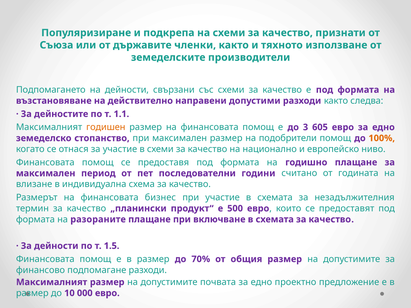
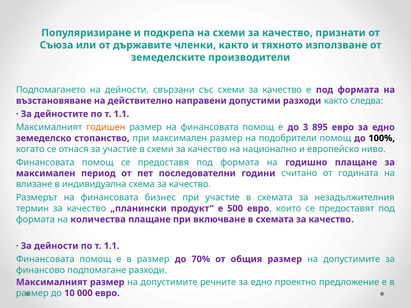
605: 605 -> 895 (320, 127)
100% colour: orange -> black (382, 138)
разораните: разораните -> количества (98, 220)
дейности по т 1.5: 1.5 -> 1.1 (112, 246)
почвата: почвата -> речните (218, 282)
